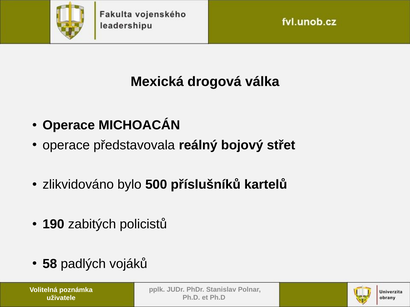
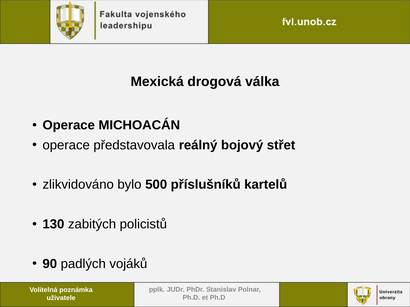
190: 190 -> 130 (53, 225)
58: 58 -> 90 (50, 264)
